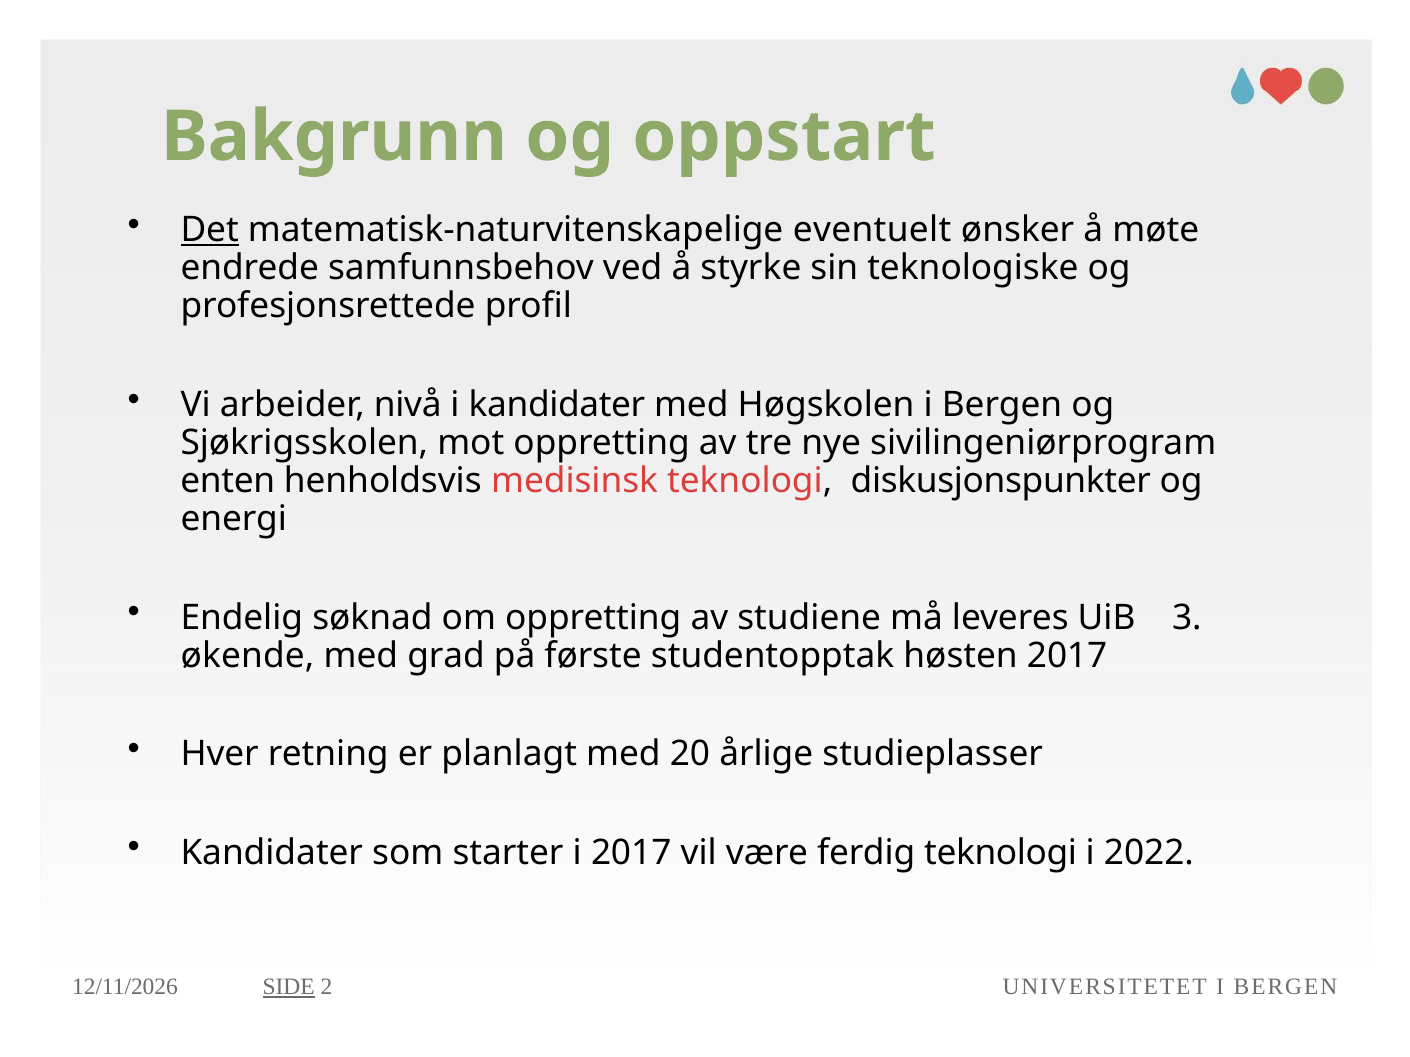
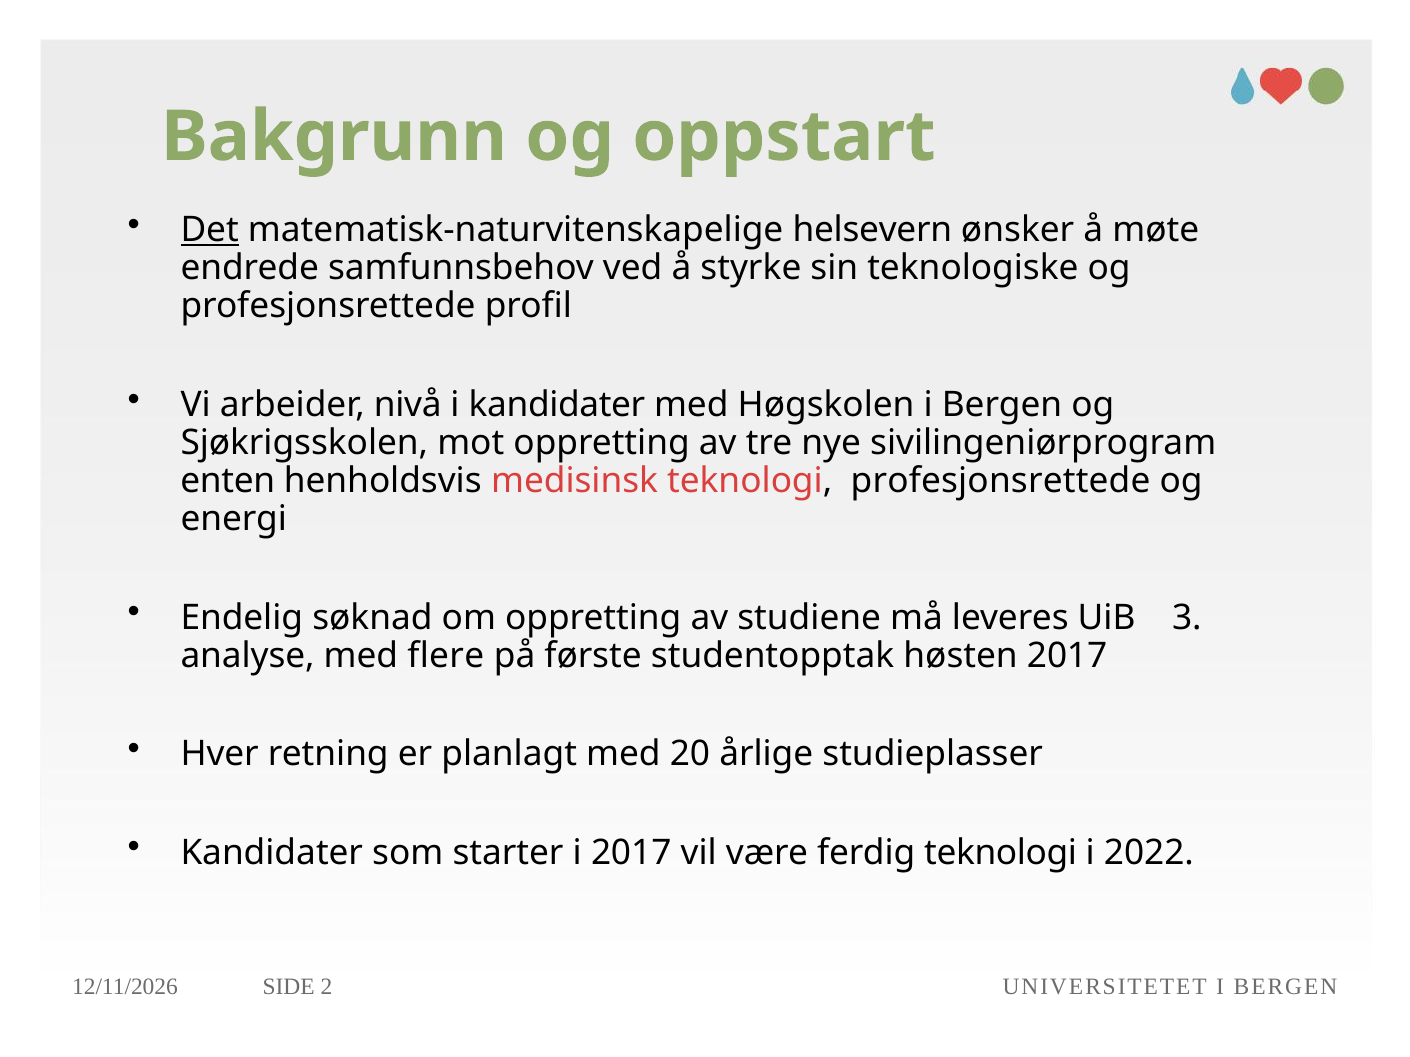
eventuelt: eventuelt -> helsevern (872, 230)
teknologi diskusjonspunkter: diskusjonspunkter -> profesjonsrettede (1001, 481)
økende: økende -> analyse (248, 656)
grad: grad -> flere (446, 656)
SIDE underline: present -> none (289, 987)
